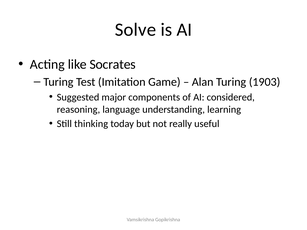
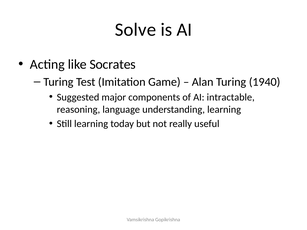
1903: 1903 -> 1940 (265, 82)
considered: considered -> intractable (231, 97)
Still thinking: thinking -> learning (91, 124)
